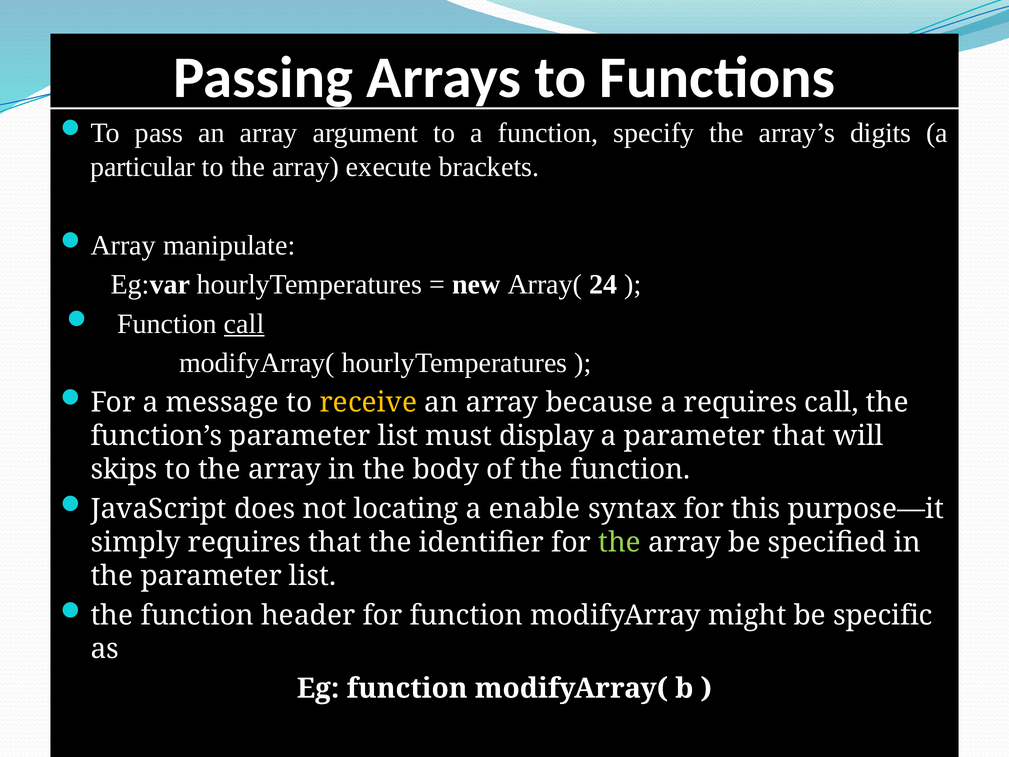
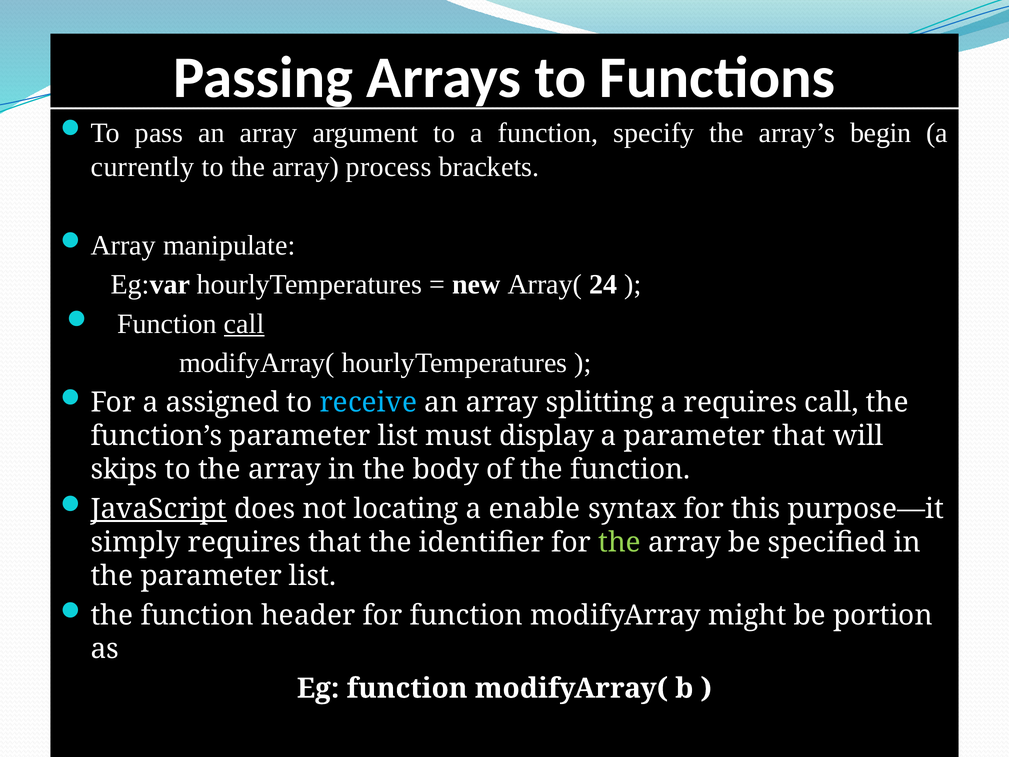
digits: digits -> begin (881, 133)
particular: particular -> currently (143, 167)
execute: execute -> process (389, 167)
message: message -> assigned (223, 402)
receive colour: yellow -> light blue (368, 402)
because: because -> splitting (600, 402)
JavaScript underline: none -> present (159, 509)
specific: specific -> portion (883, 615)
